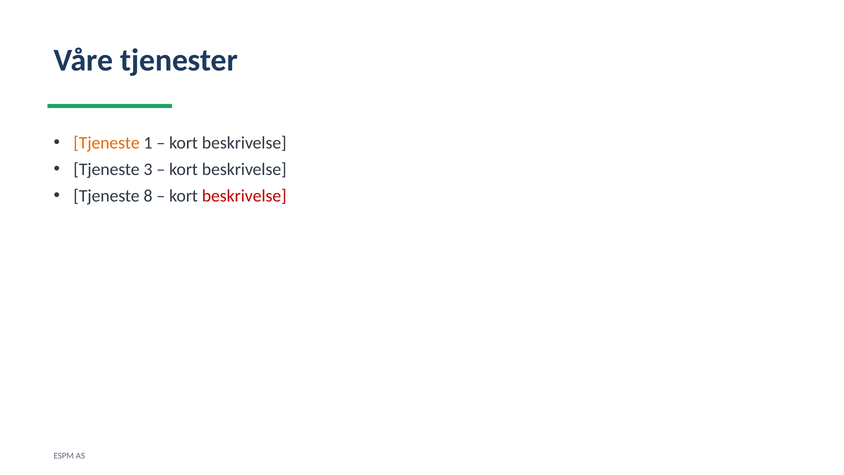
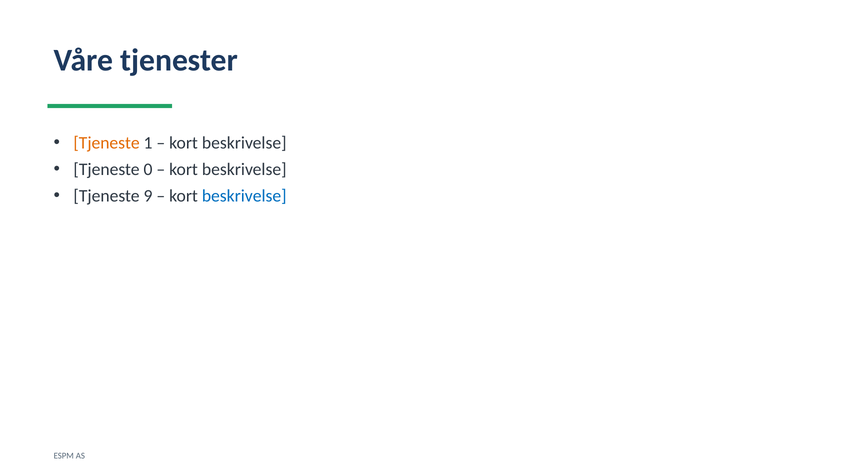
3: 3 -> 0 (148, 169)
8: 8 -> 9 (148, 196)
beskrivelse colour: red -> blue (244, 196)
